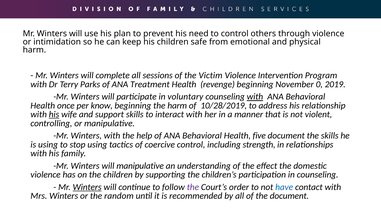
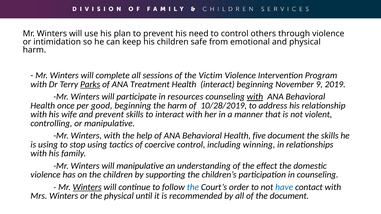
Parks underline: none -> present (90, 84)
Health revenge: revenge -> interact (218, 84)
0: 0 -> 9 (319, 84)
voluntary: voluntary -> resources (185, 97)
know: know -> good (102, 106)
his underline: present -> none (54, 115)
and support: support -> prevent (109, 115)
strength: strength -> winning (259, 145)
the colour: purple -> blue (193, 187)
the random: random -> physical (119, 196)
